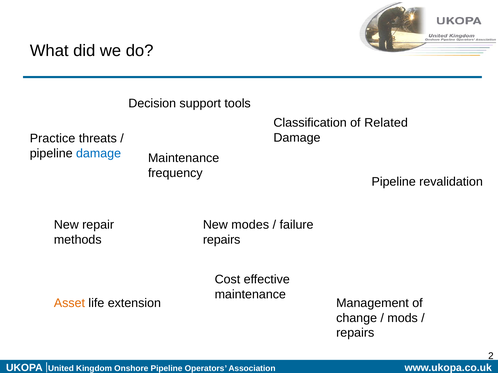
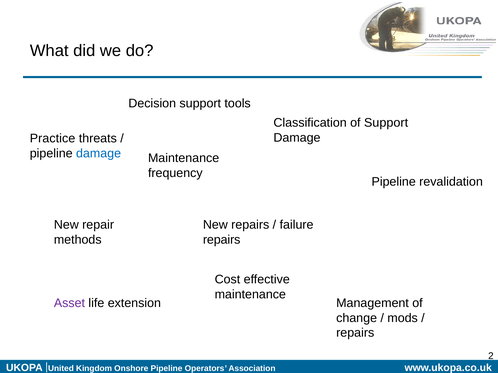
of Related: Related -> Support (386, 123)
New modes: modes -> repairs (250, 225)
Asset colour: orange -> purple (69, 303)
